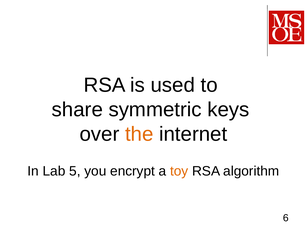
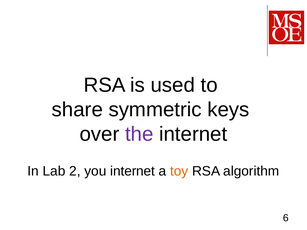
the colour: orange -> purple (139, 134)
5: 5 -> 2 (75, 171)
you encrypt: encrypt -> internet (133, 171)
